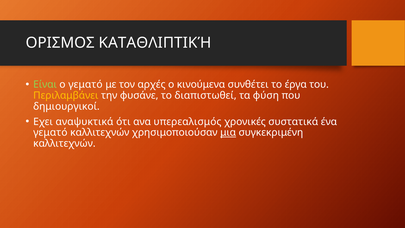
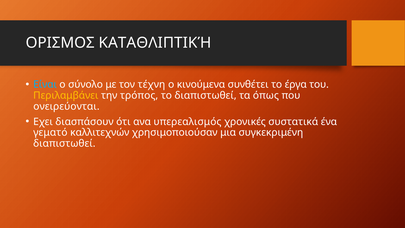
Είναι colour: light green -> light blue (45, 85)
ο γεματό: γεματό -> σύνολο (86, 85)
αρχές: αρχές -> τέχνη (151, 85)
φυσάνε: φυσάνε -> τρόπος (139, 95)
φύση: φύση -> όπως (266, 95)
δημιουργικοί: δημιουργικοί -> ονειρεύονται (66, 106)
αναψυκτικά: αναψυκτικά -> διασπάσουν (85, 122)
μια underline: present -> none (228, 132)
καλλιτεχνών: καλλιτεχνών -> διαπιστωθεί (64, 143)
